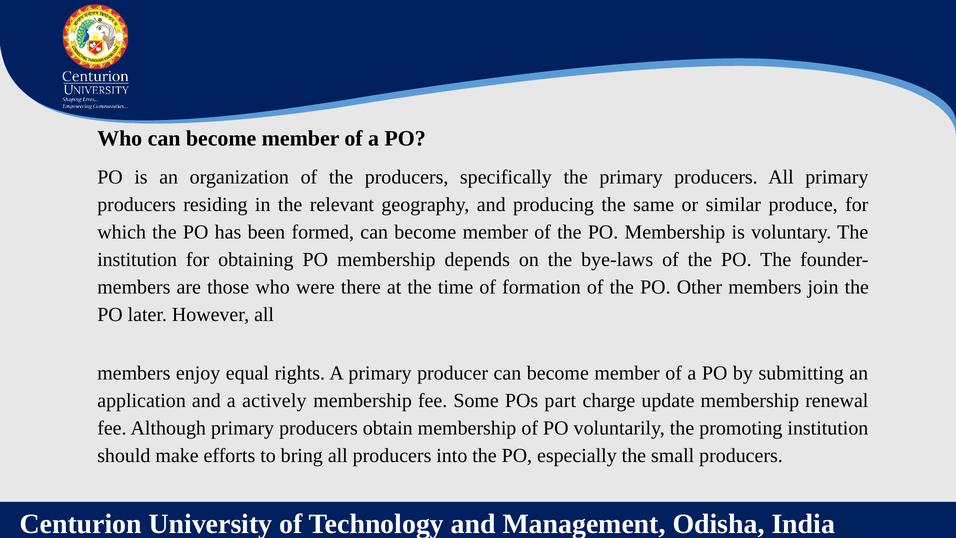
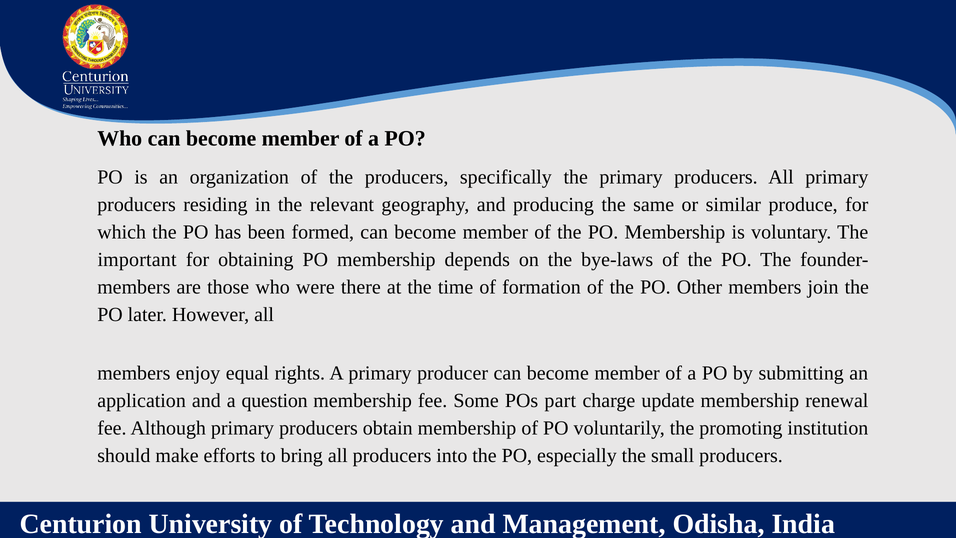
institution: institution -> important (137, 260)
actively: actively -> question (275, 401)
